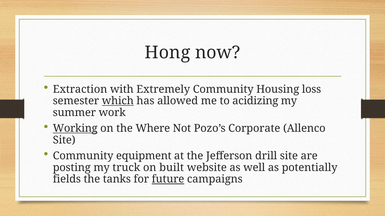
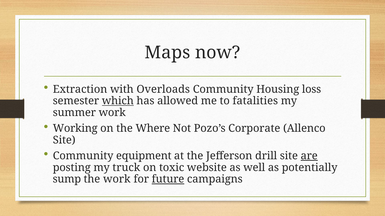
Hong: Hong -> Maps (168, 53)
Extremely: Extremely -> Overloads (163, 89)
acidizing: acidizing -> fatalities (255, 101)
Working underline: present -> none (75, 129)
are underline: none -> present (309, 156)
built: built -> toxic (172, 168)
fields: fields -> sump (67, 180)
the tanks: tanks -> work (117, 180)
